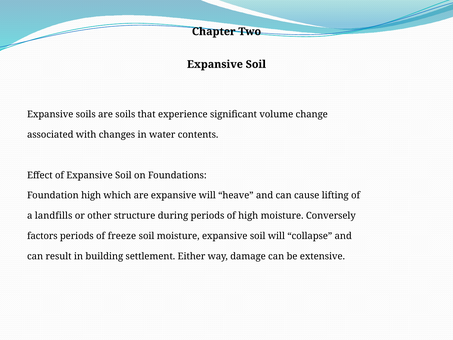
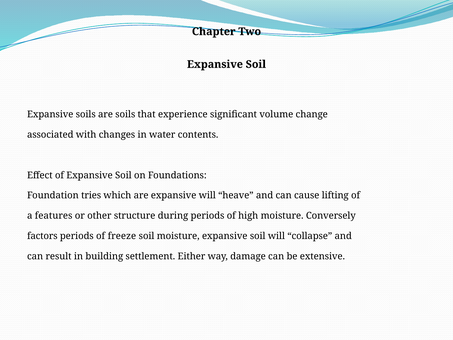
Foundation high: high -> tries (91, 195)
landfills: landfills -> features (54, 216)
